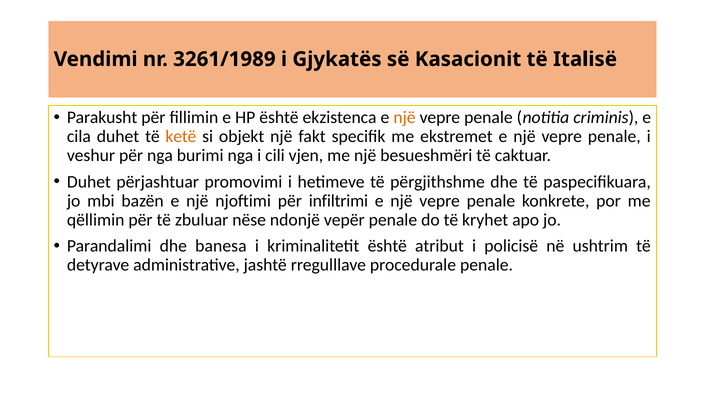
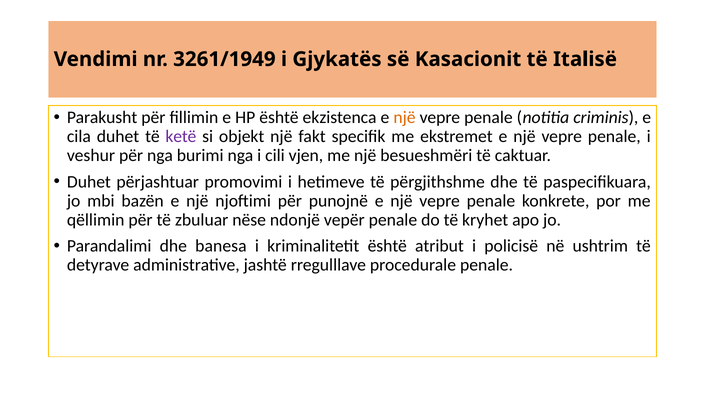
3261/1989: 3261/1989 -> 3261/1949 (224, 59)
ketë colour: orange -> purple (181, 137)
infiltrimi: infiltrimi -> punojnë (338, 201)
